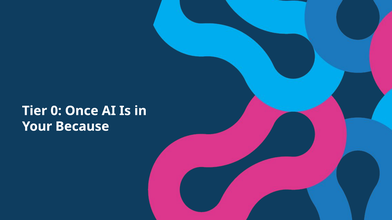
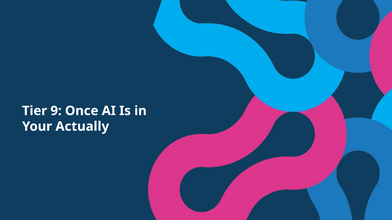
0: 0 -> 9 (56, 111)
Because: Because -> Actually (82, 127)
